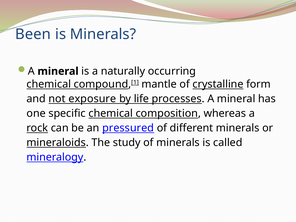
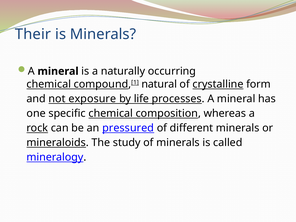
Been: Been -> Their (33, 34)
mantle: mantle -> natural (159, 84)
